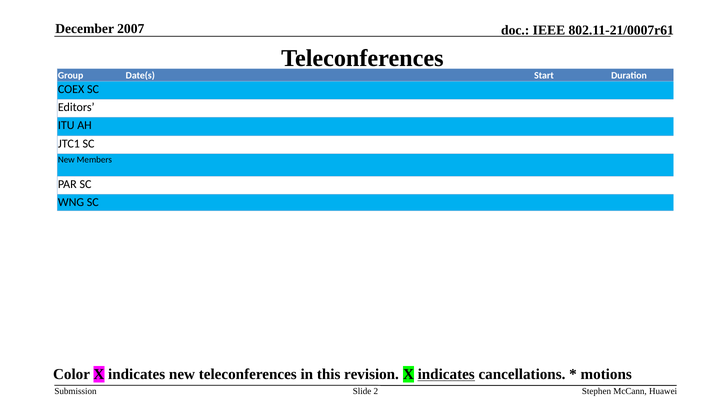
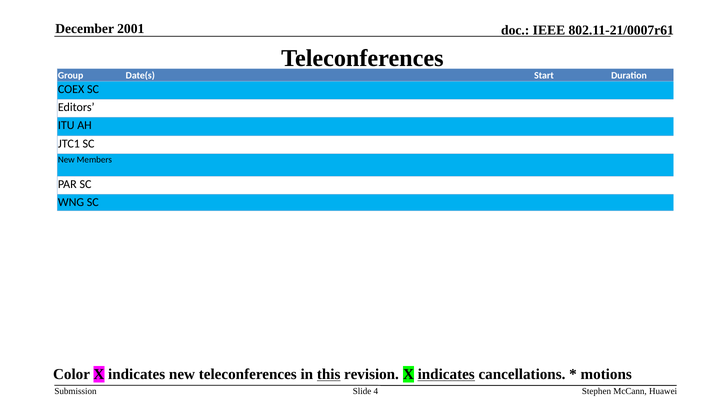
2007: 2007 -> 2001 (131, 29)
this underline: none -> present (329, 374)
2: 2 -> 4 (376, 391)
